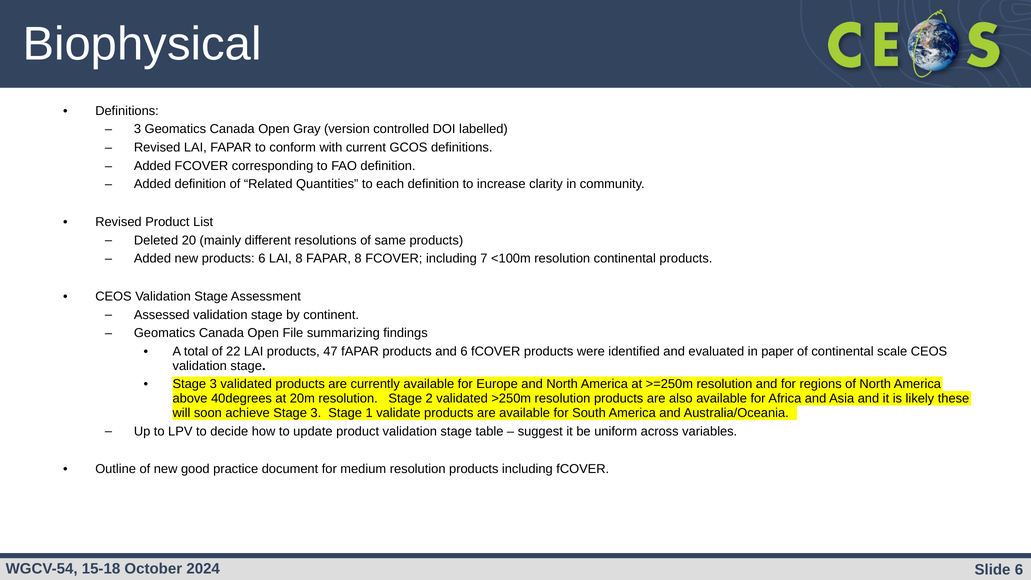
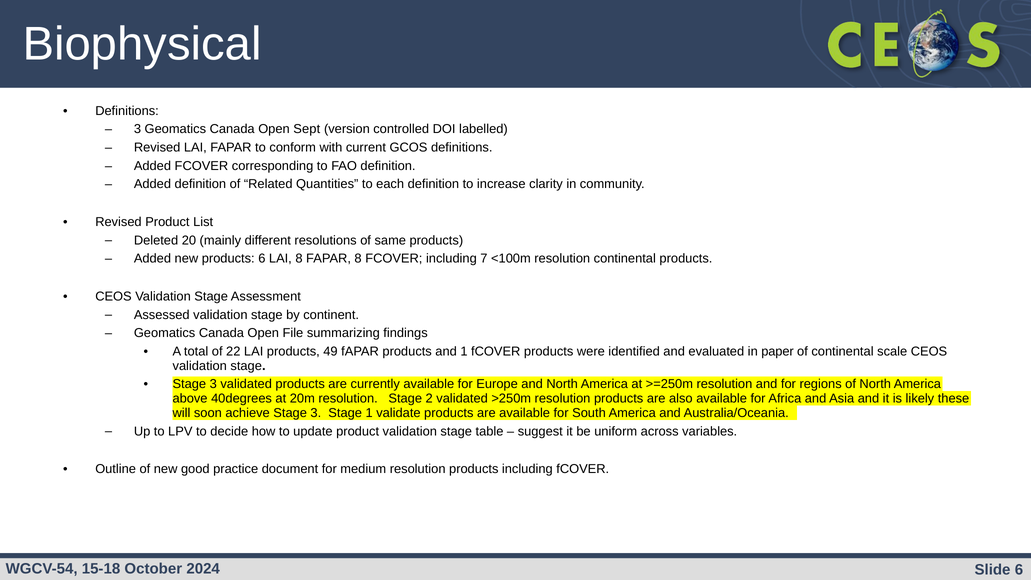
Gray: Gray -> Sept (307, 129)
47: 47 -> 49 (330, 351)
and 6: 6 -> 1 (464, 351)
